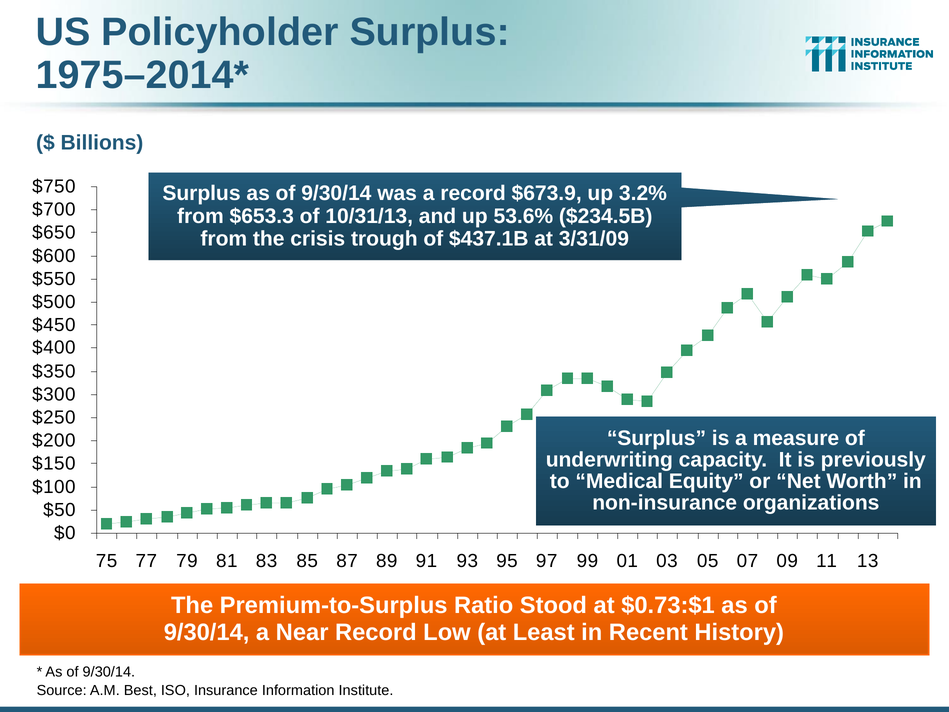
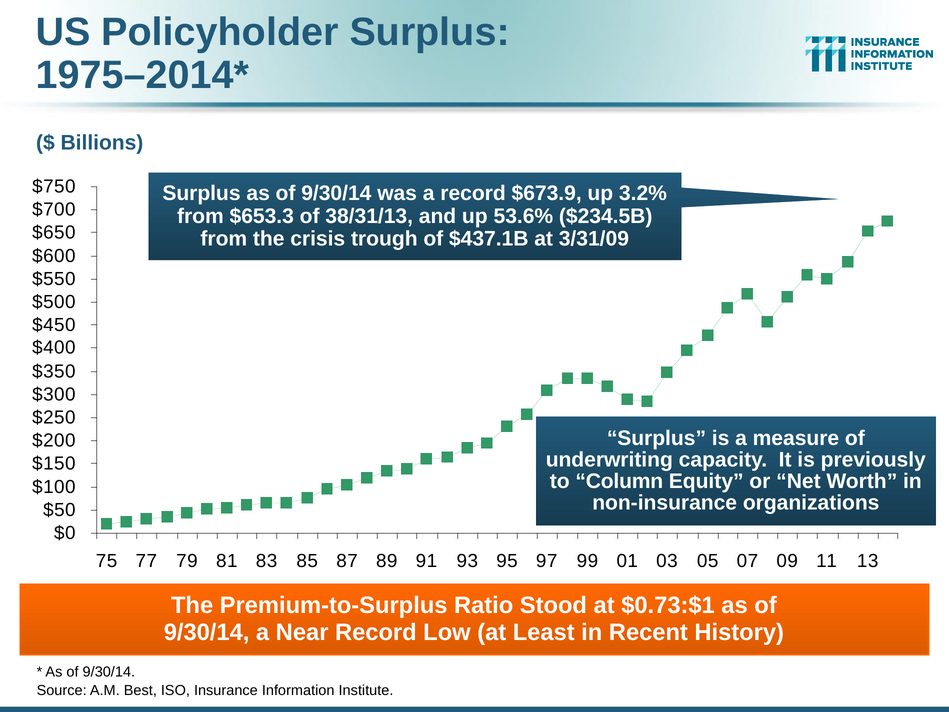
10/31/13: 10/31/13 -> 38/31/13 (369, 216)
Medical: Medical -> Column (619, 481)
